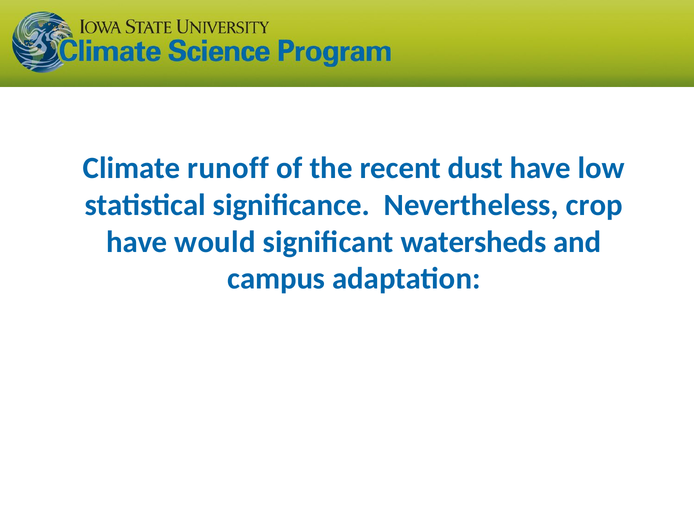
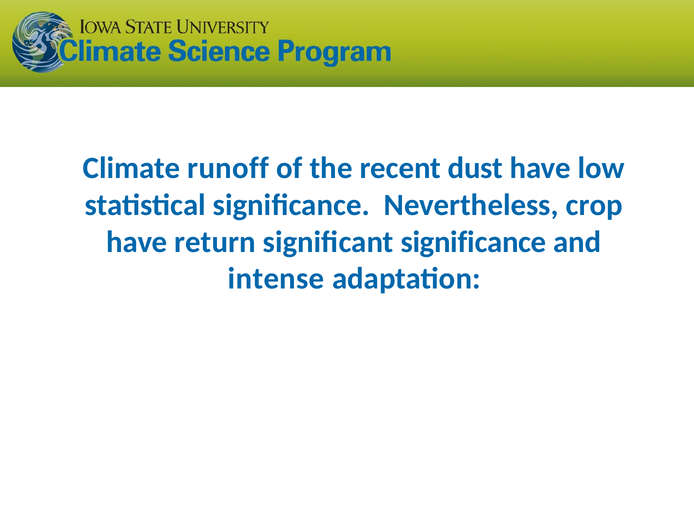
would: would -> return (215, 242)
significant watersheds: watersheds -> significance (473, 242)
campus: campus -> intense (276, 279)
